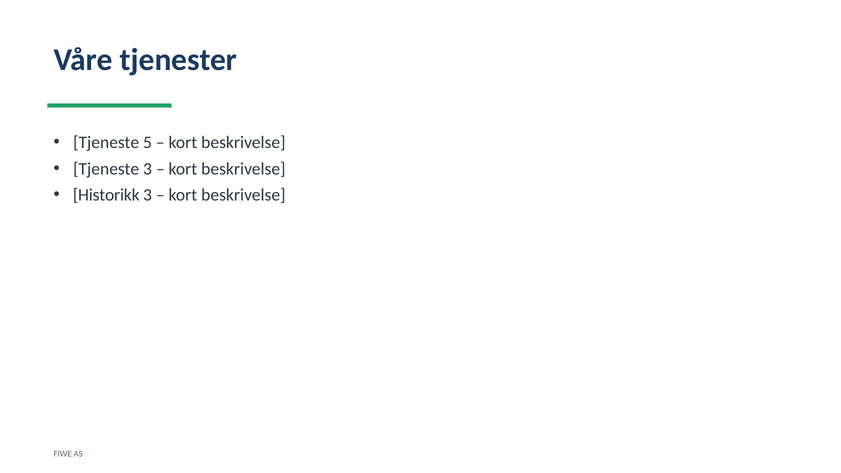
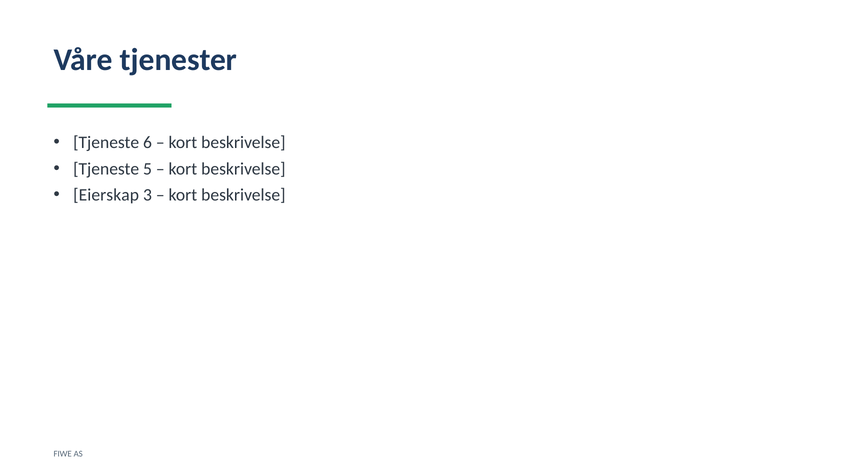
5: 5 -> 6 (147, 142)
Tjeneste 3: 3 -> 5 (147, 169)
Historikk: Historikk -> Eierskap (106, 195)
